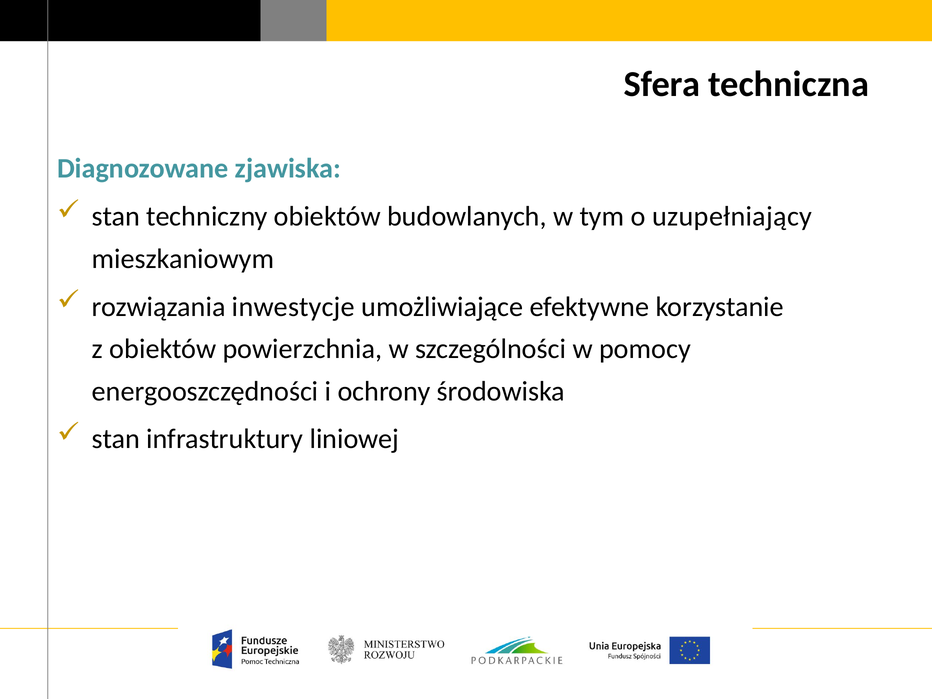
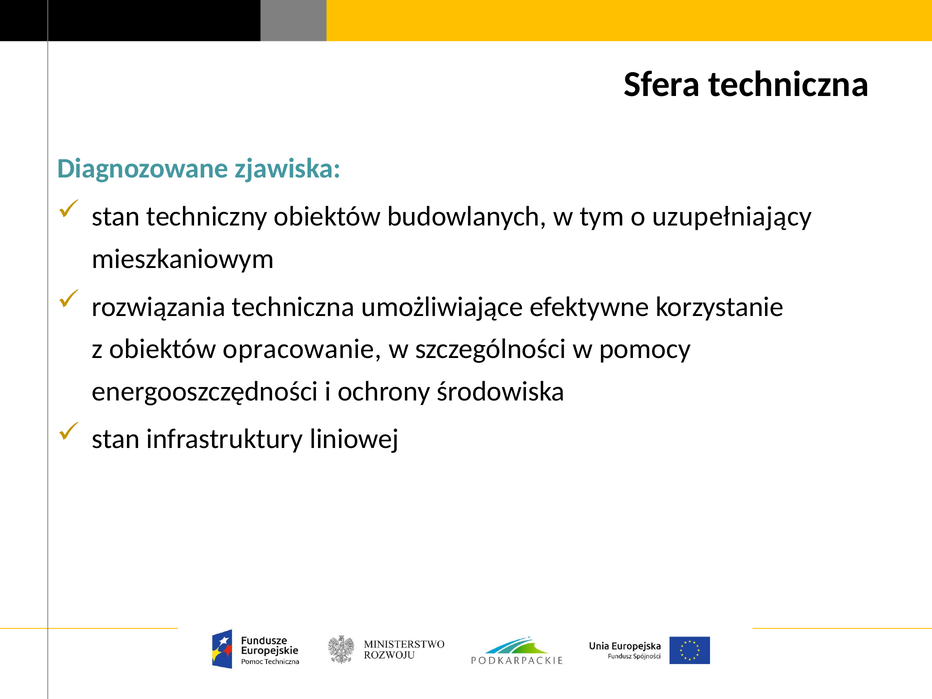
rozwiązania inwestycje: inwestycje -> techniczna (293, 307)
powierzchnia: powierzchnia -> opracowanie (302, 349)
